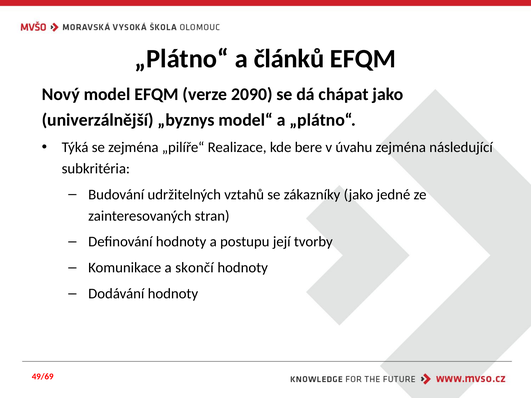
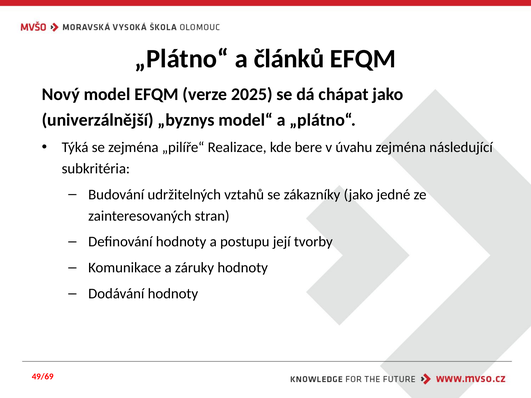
2090: 2090 -> 2025 (252, 94)
skončí: skončí -> záruky (195, 268)
